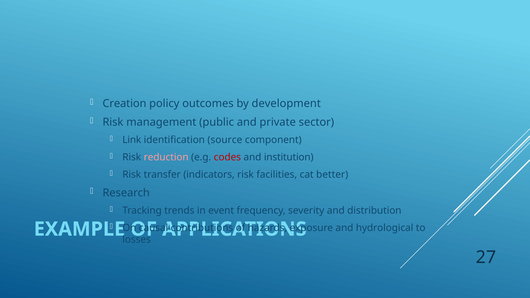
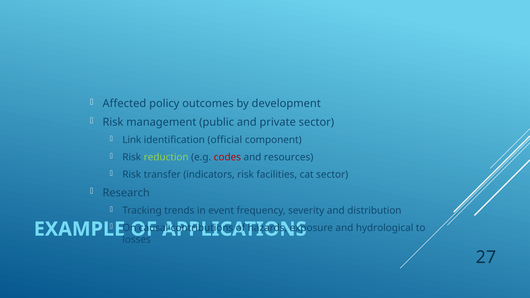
Creation: Creation -> Affected (124, 103)
source: source -> official (225, 140)
reduction colour: pink -> light green (166, 157)
institution: institution -> resources (289, 157)
cat better: better -> sector (332, 175)
